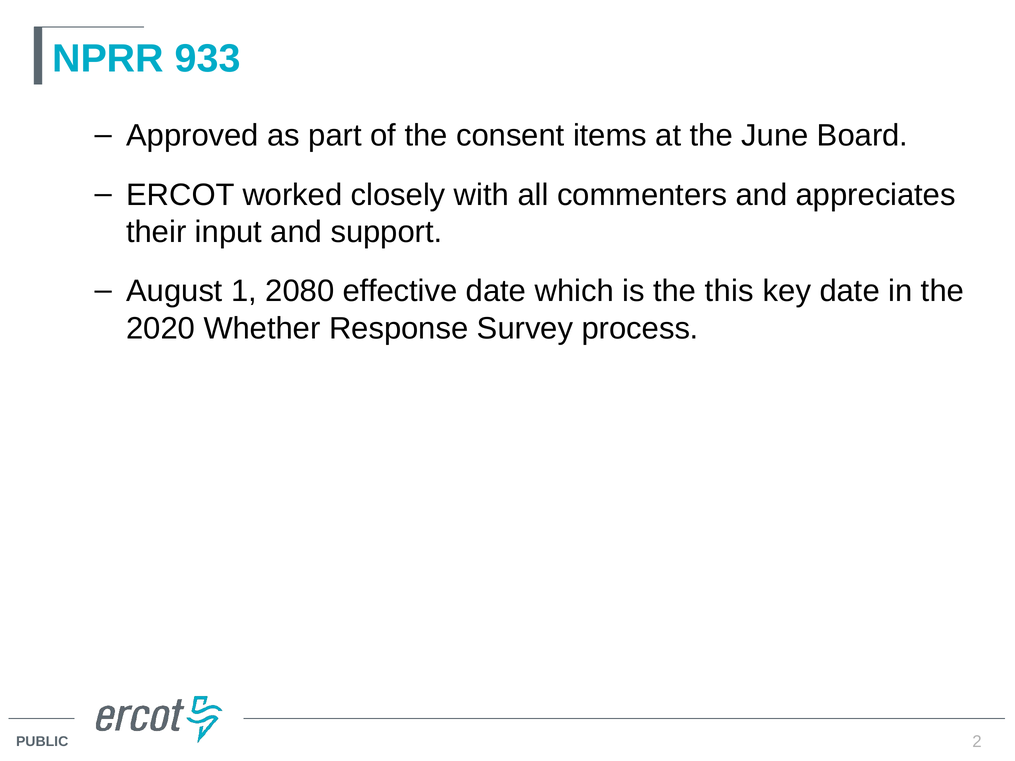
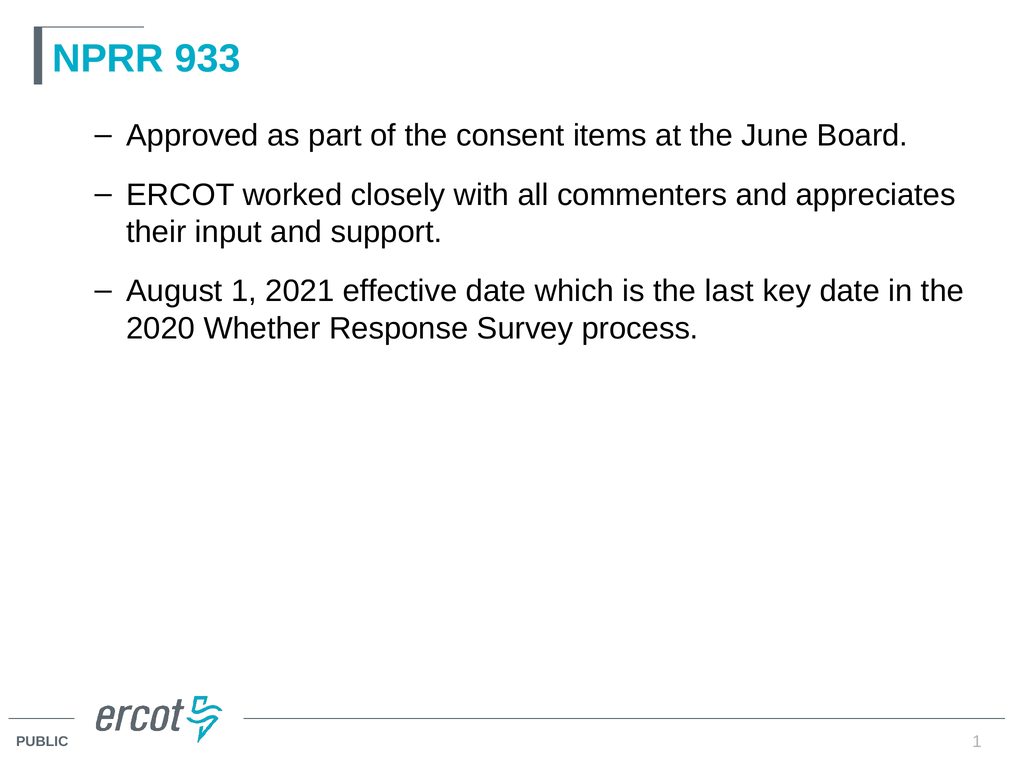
2080: 2080 -> 2021 (300, 291)
this: this -> last (729, 291)
2: 2 -> 1 (977, 742)
